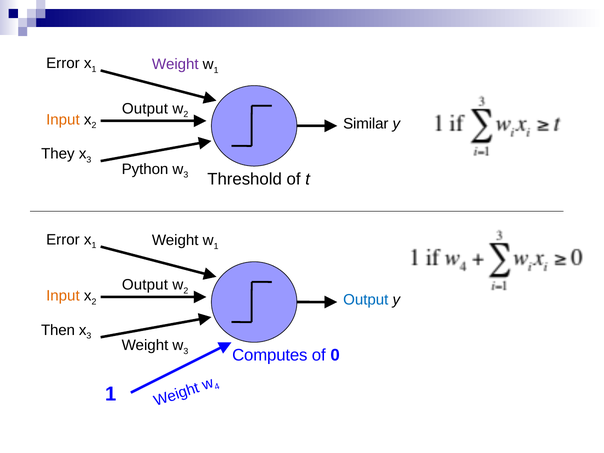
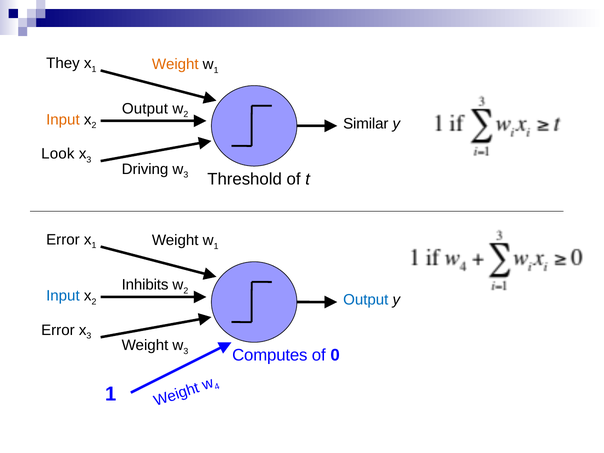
Error: Error -> They (63, 63)
Weight colour: purple -> orange (175, 64)
They: They -> Look (58, 154)
Python: Python -> Driving (145, 169)
Output: Output -> Inhibits (145, 285)
Input colour: orange -> blue (63, 296)
Then: Then -> Error (58, 330)
